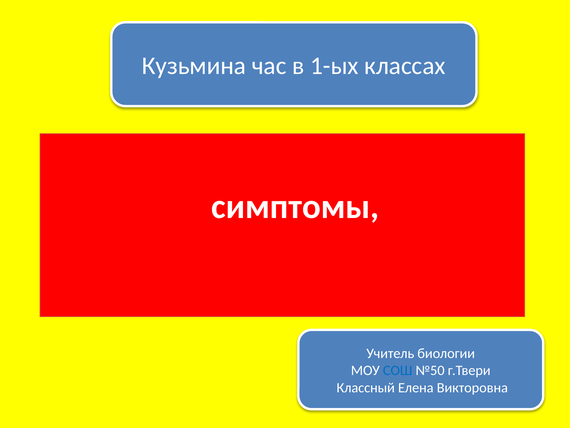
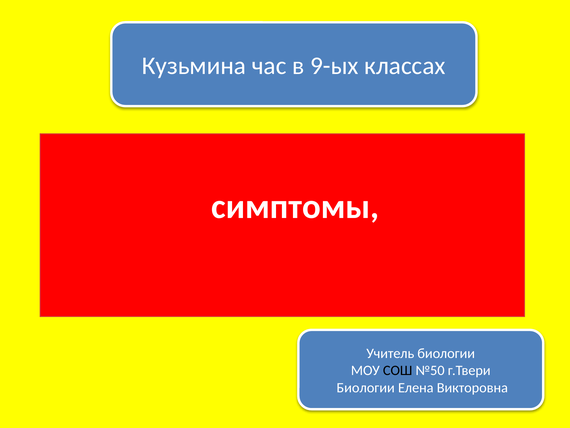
1-ых: 1-ых -> 9-ых (334, 66)
СОШ colour: blue -> black (398, 370)
Классный: Классный -> Биологии (366, 387)
